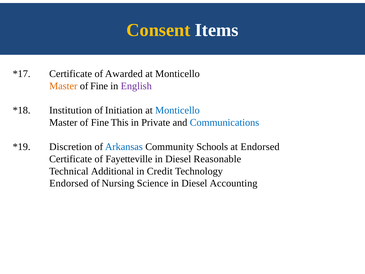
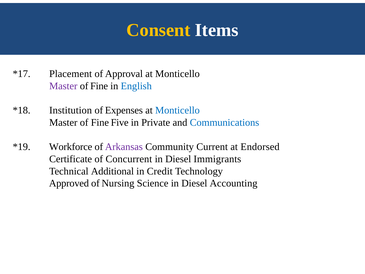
Certificate: Certificate -> Placement (71, 74)
Awarded: Awarded -> Approval (124, 74)
Master colour: orange -> purple (63, 86)
English colour: purple -> blue (136, 86)
Initiation: Initiation -> Expenses (124, 110)
This: This -> Five (120, 122)
Discretion: Discretion -> Workforce (71, 147)
Arkansas colour: blue -> purple (124, 147)
Schools: Schools -> Current (212, 147)
Fayetteville: Fayetteville -> Concurrent (129, 159)
Reasonable: Reasonable -> Immigrants (217, 159)
Endorsed: Endorsed -> Approved (69, 183)
